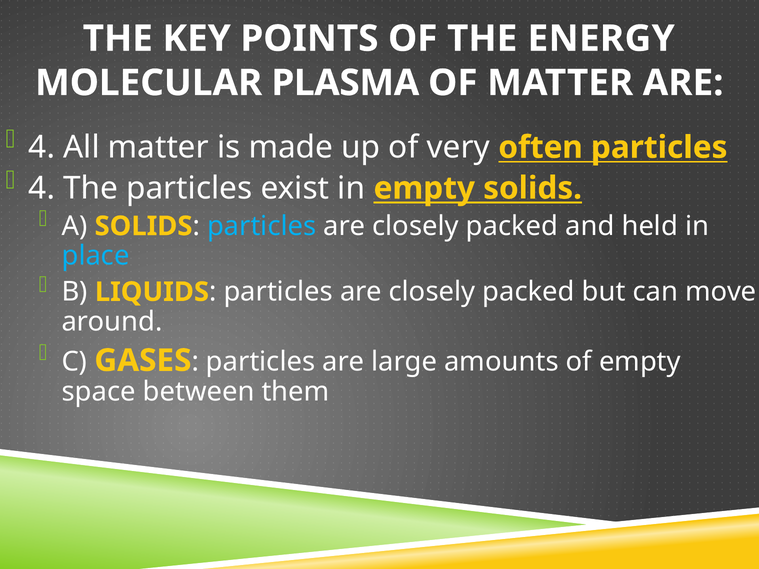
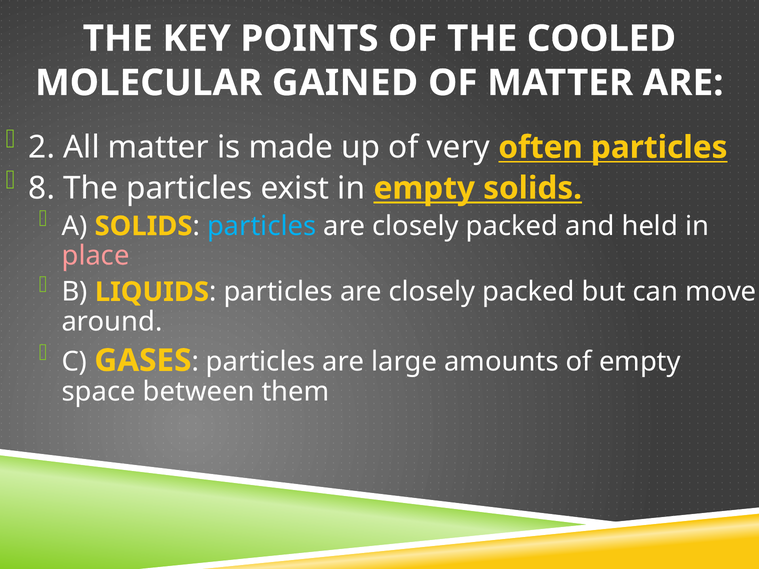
ENERGY: ENERGY -> COOLED (601, 39)
PLASMA: PLASMA -> GAINED (345, 83)
4: 4 -> 2 (42, 147)
4: 4 -> 8 (42, 188)
place colour: light blue -> pink (96, 256)
